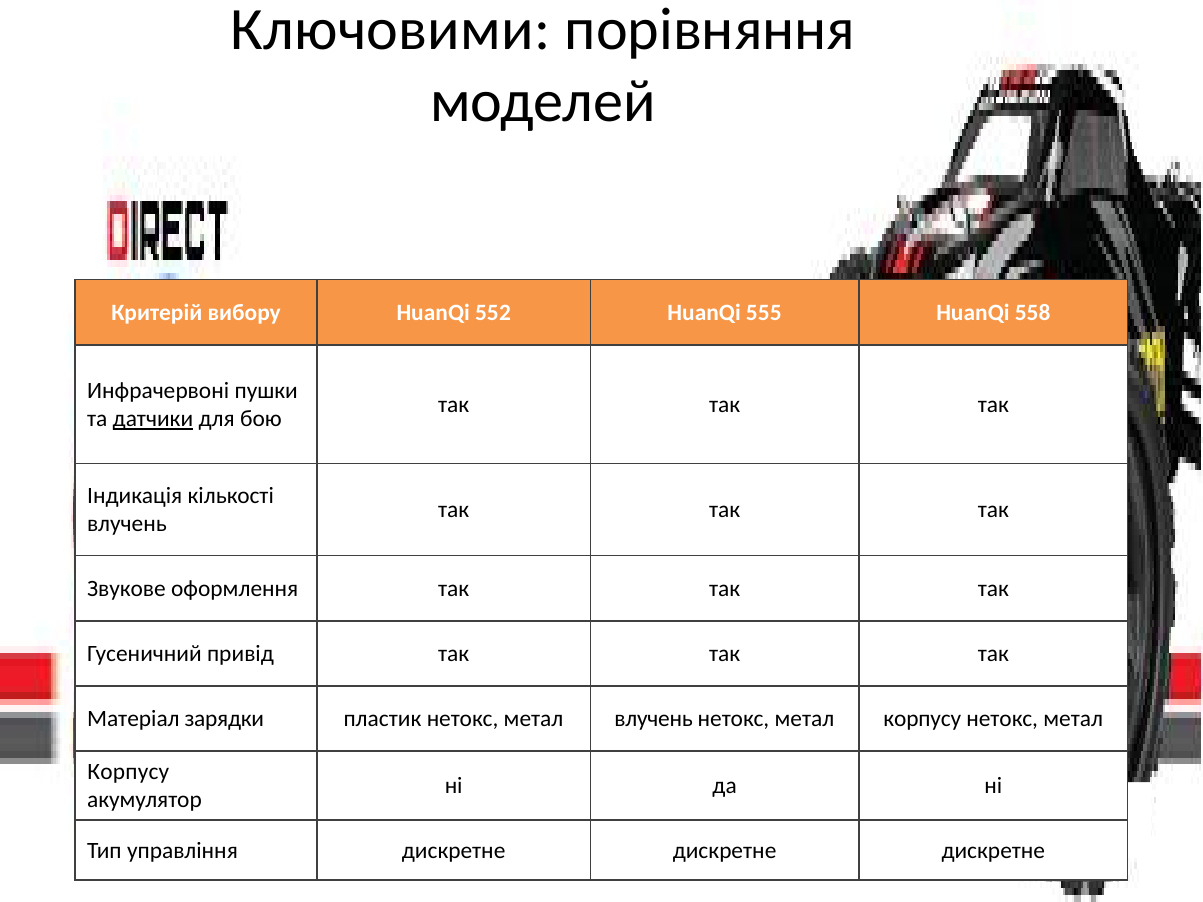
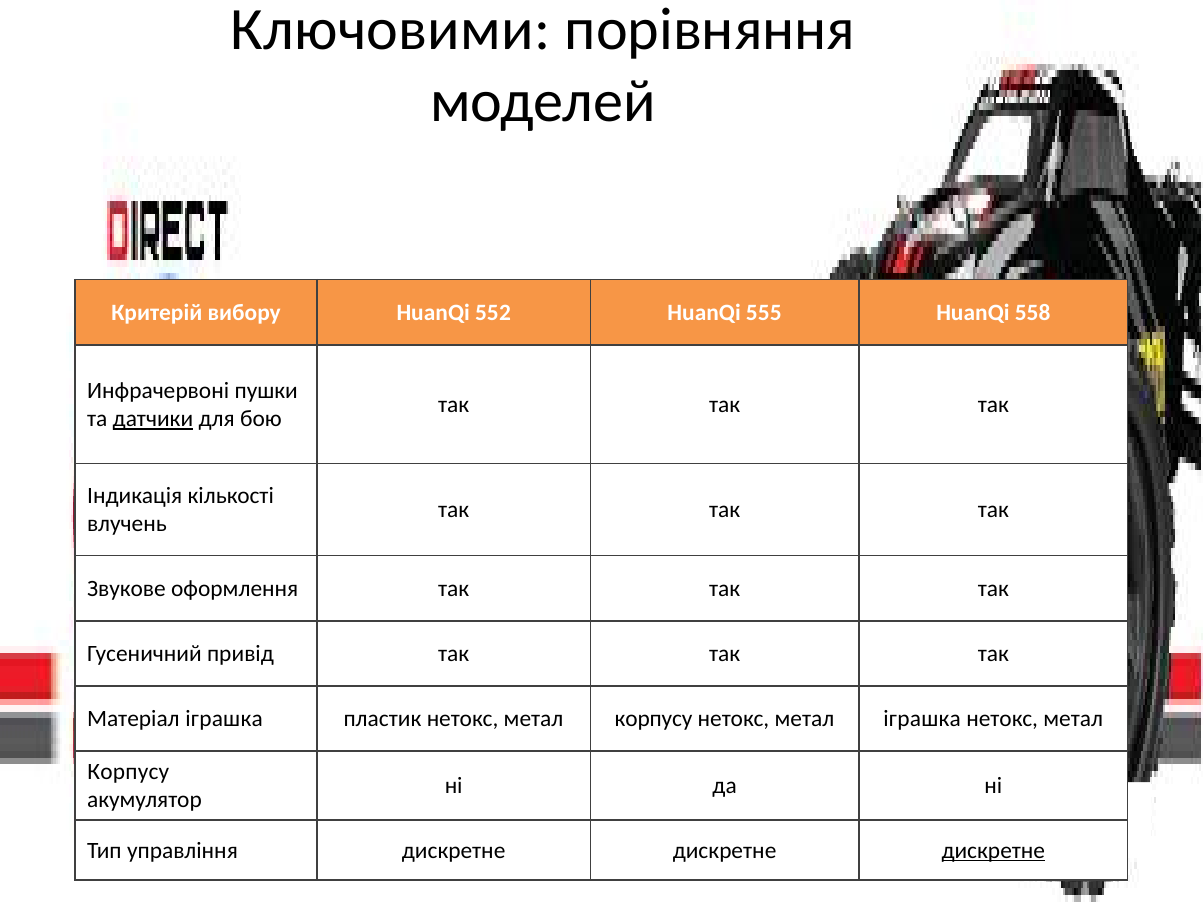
Матеріал зарядки: зарядки -> іграшка (224, 719)
пластик нетокс метал влучень: влучень -> корпусу (654, 719)
корпусу: корпусу -> іграшка (922, 719)
дискретне underline: none -> present (993, 851)
